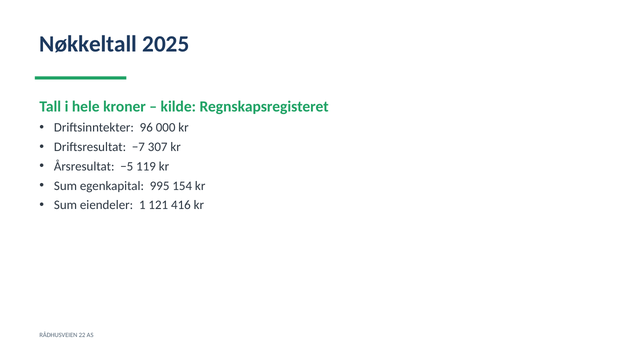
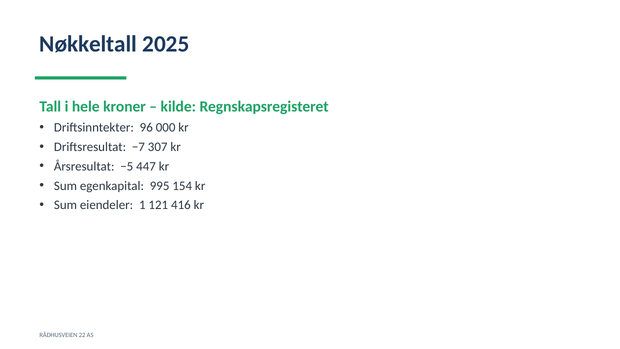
119: 119 -> 447 (146, 166)
